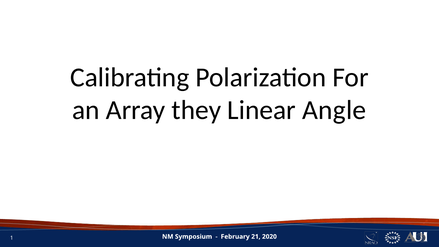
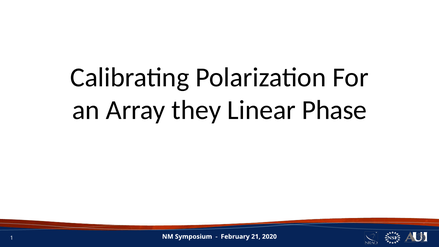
Angle: Angle -> Phase (334, 110)
